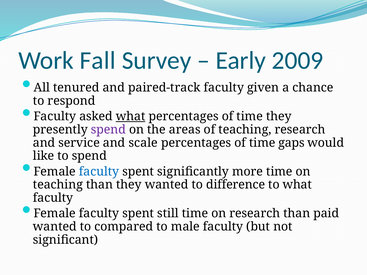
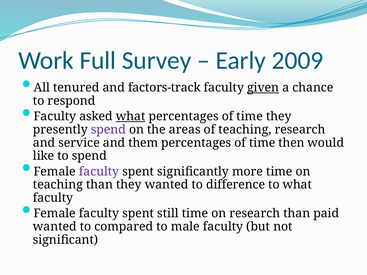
Fall: Fall -> Full (98, 61)
paired-track: paired-track -> factors-track (164, 88)
given underline: none -> present (263, 88)
scale: scale -> them (143, 143)
gaps: gaps -> then (292, 143)
faculty colour: blue -> purple (99, 172)
